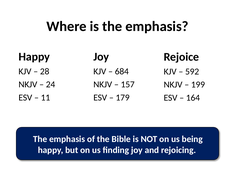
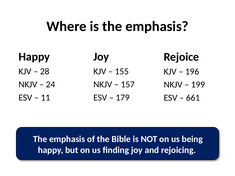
684: 684 -> 155 (122, 71)
592: 592 -> 196 (192, 72)
164: 164 -> 661 (193, 98)
